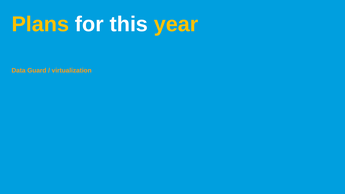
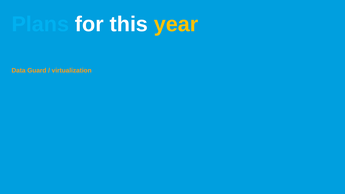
Plans colour: yellow -> light blue (40, 24)
